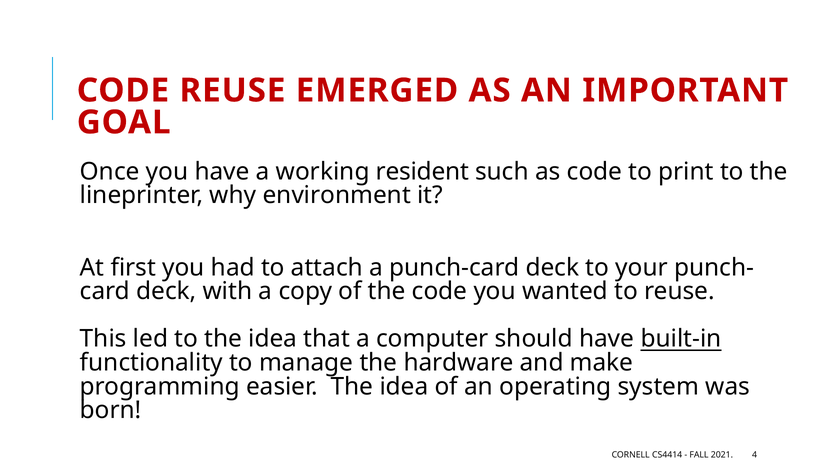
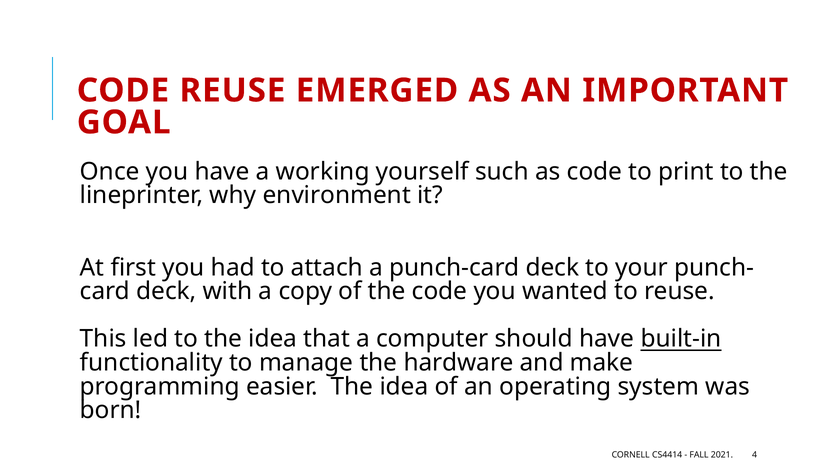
resident: resident -> yourself (422, 171)
